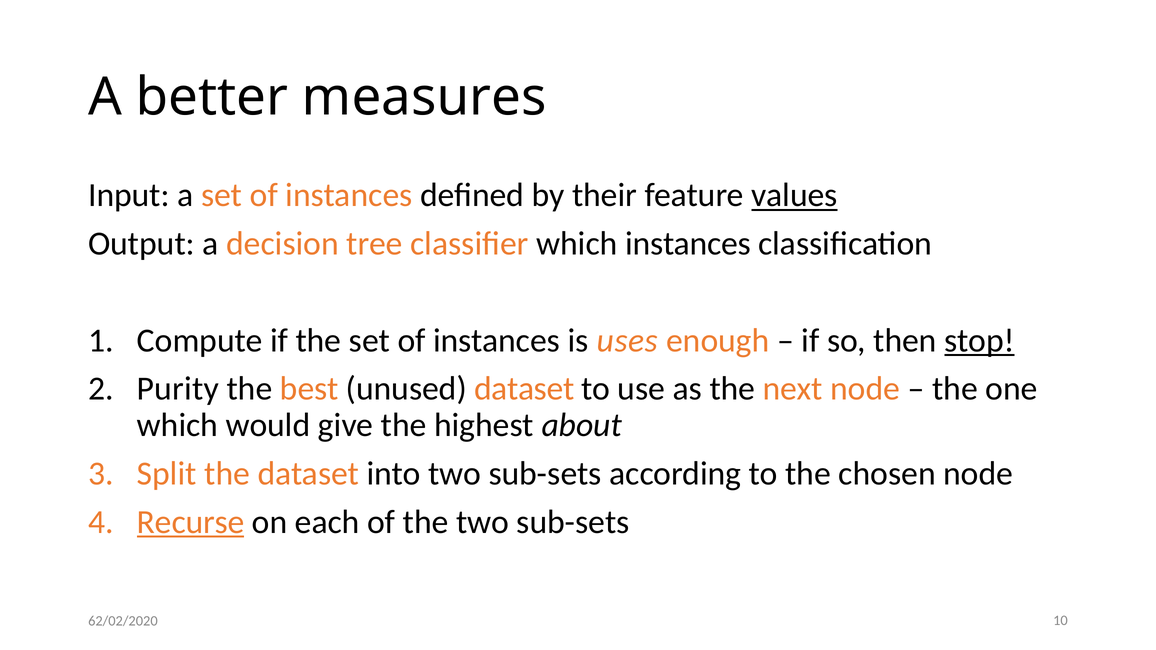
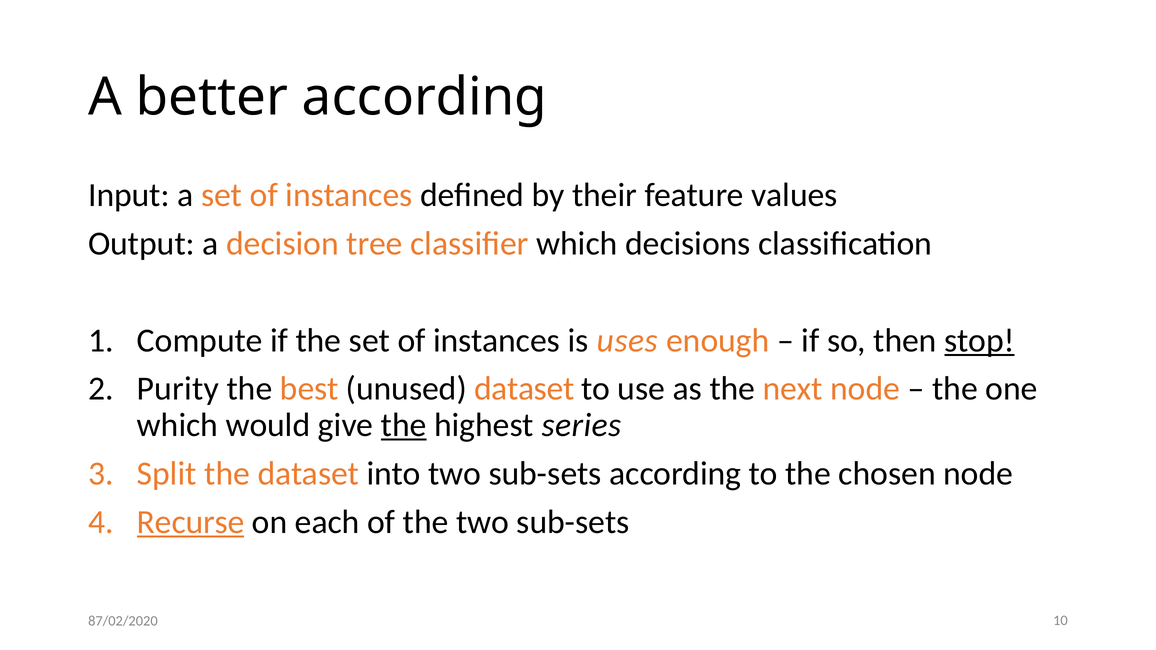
better measures: measures -> according (424, 97)
values underline: present -> none (794, 195)
which instances: instances -> decisions (688, 244)
the underline: none -> present (404, 425)
about: about -> series (582, 425)
62/02/2020: 62/02/2020 -> 87/02/2020 (123, 621)
